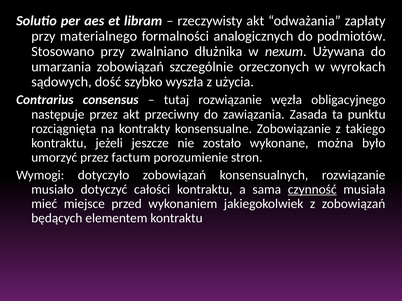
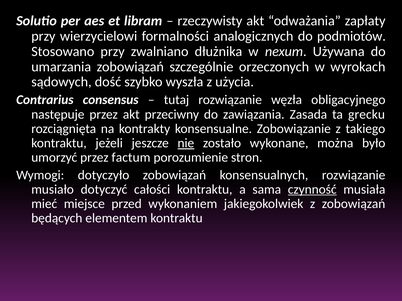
materialnego: materialnego -> wierzycielowi (99, 36)
punktu: punktu -> grecku (367, 114)
nie underline: none -> present (186, 143)
